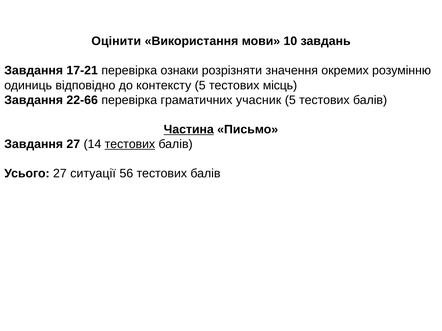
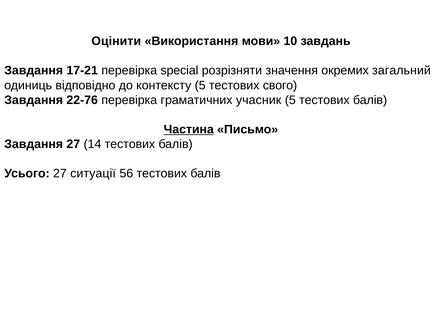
ознаки: ознаки -> special (179, 71)
розумінню: розумінню -> загальний (402, 71)
місць: місць -> свого (280, 85)
22-66: 22-66 -> 22-76 (82, 100)
тестових underline: present -> none (130, 144)
